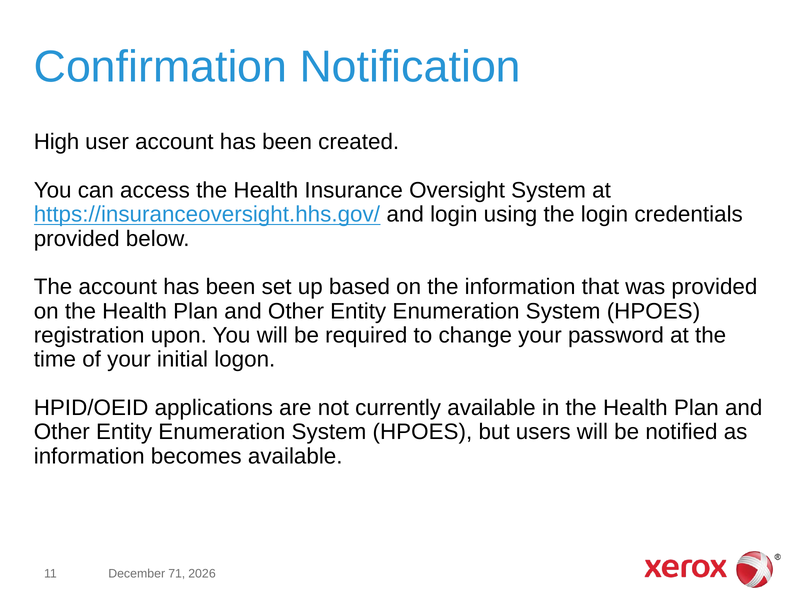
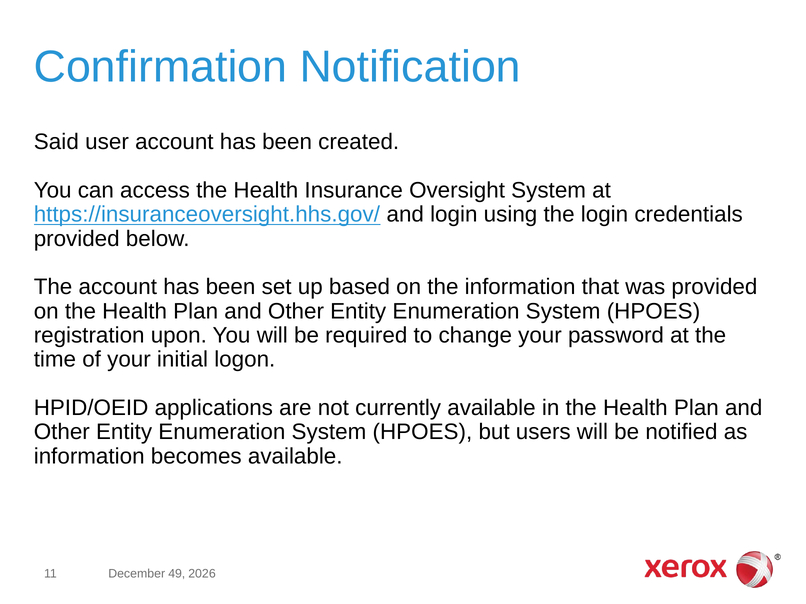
High: High -> Said (56, 142)
71: 71 -> 49 (177, 574)
